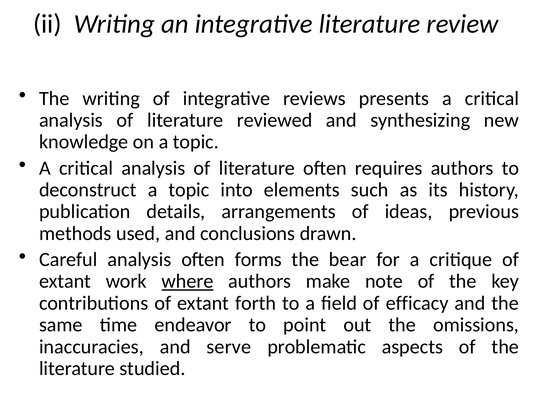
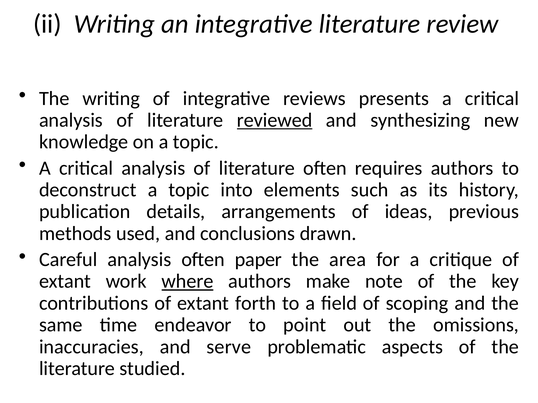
reviewed underline: none -> present (275, 120)
forms: forms -> paper (258, 260)
bear: bear -> area (348, 260)
efficacy: efficacy -> scoping (417, 303)
